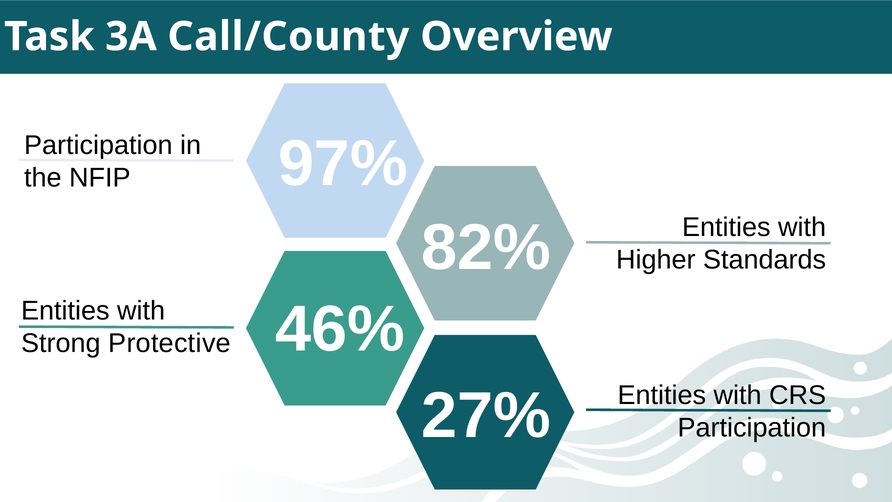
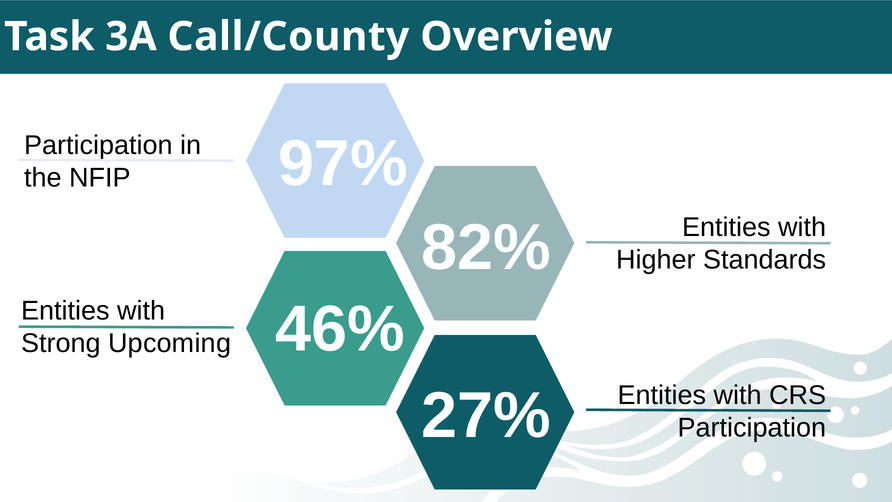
Protective: Protective -> Upcoming (170, 343)
